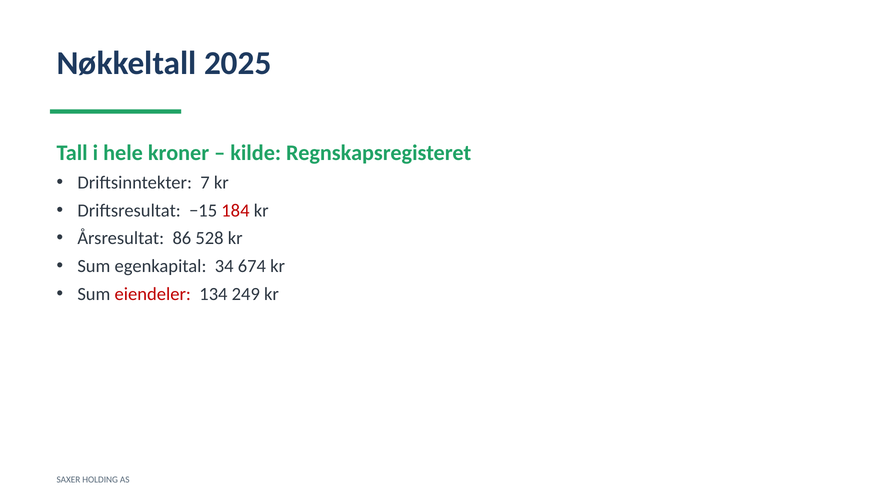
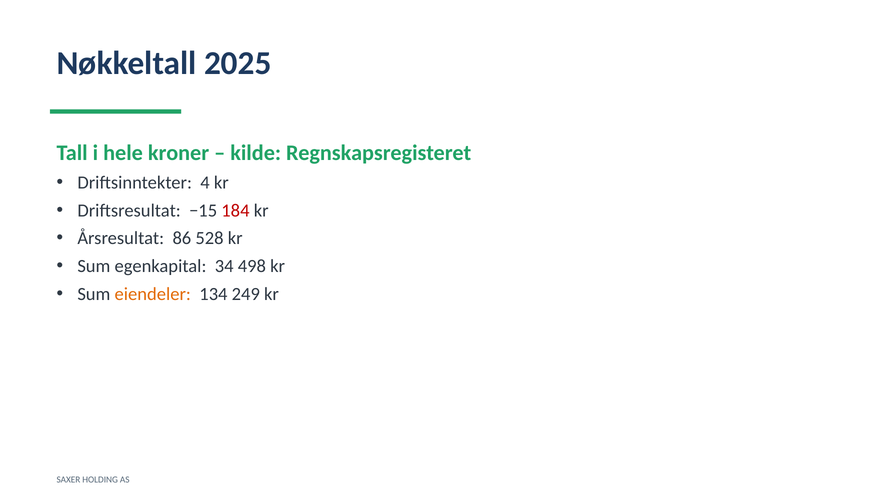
7: 7 -> 4 (205, 183)
674: 674 -> 498 (252, 266)
eiendeler colour: red -> orange (153, 294)
